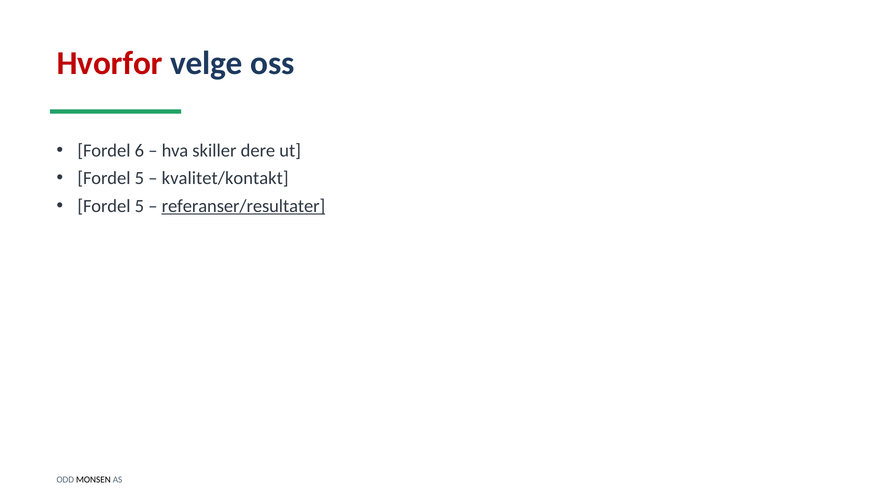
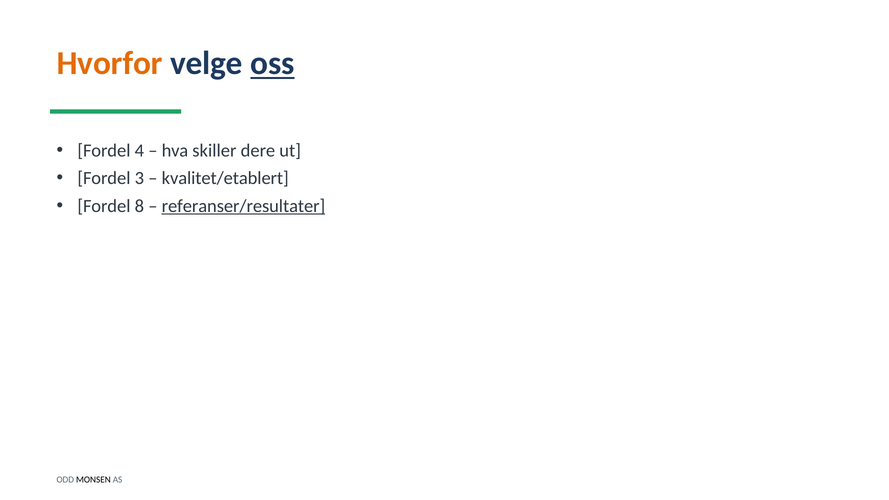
Hvorfor colour: red -> orange (110, 63)
oss underline: none -> present (272, 63)
6: 6 -> 4 (139, 151)
5: 5 -> 3 (139, 178)
kvalitet/kontakt: kvalitet/kontakt -> kvalitet/etablert (225, 178)
5: 5 -> 8 (139, 206)
